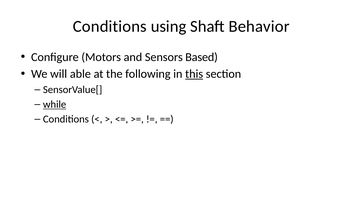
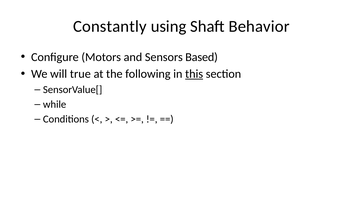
Conditions: Conditions -> Constantly (110, 26)
able: able -> true (80, 74)
while underline: present -> none (55, 105)
